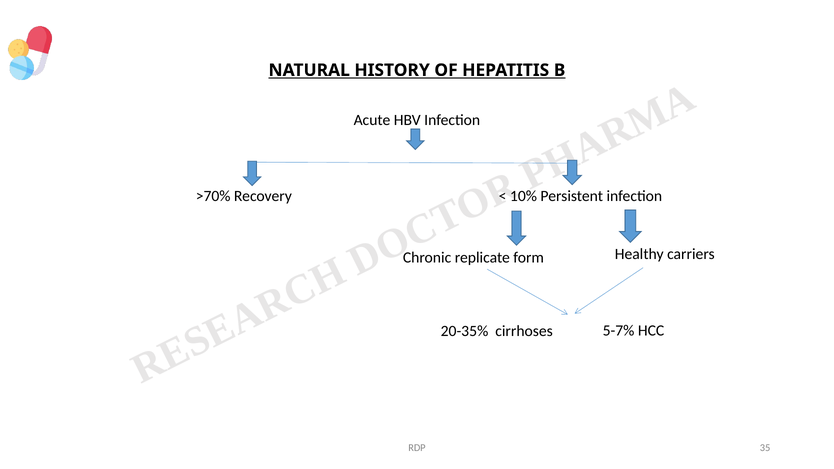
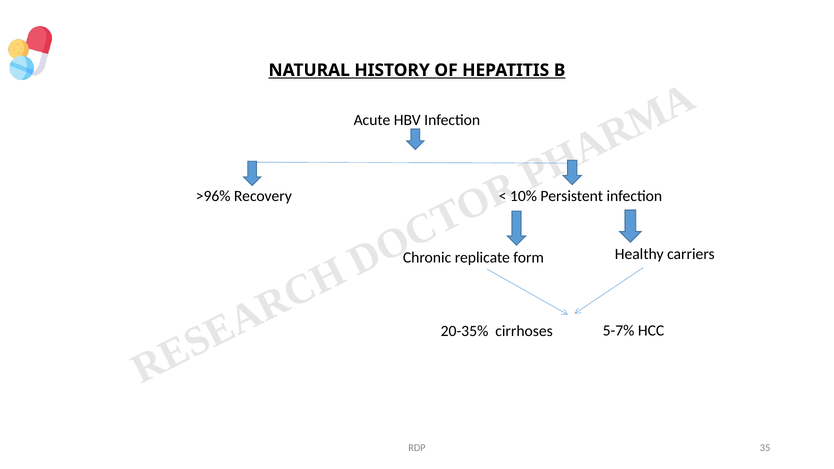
>70%: >70% -> >96% (213, 196)
